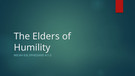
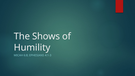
Elders: Elders -> Shows (46, 36)
